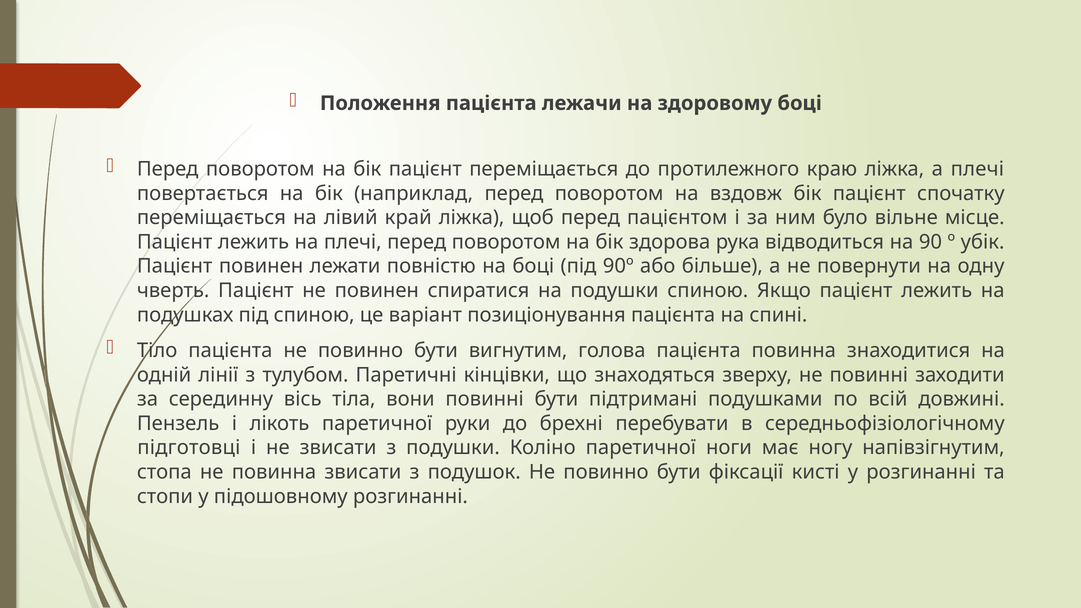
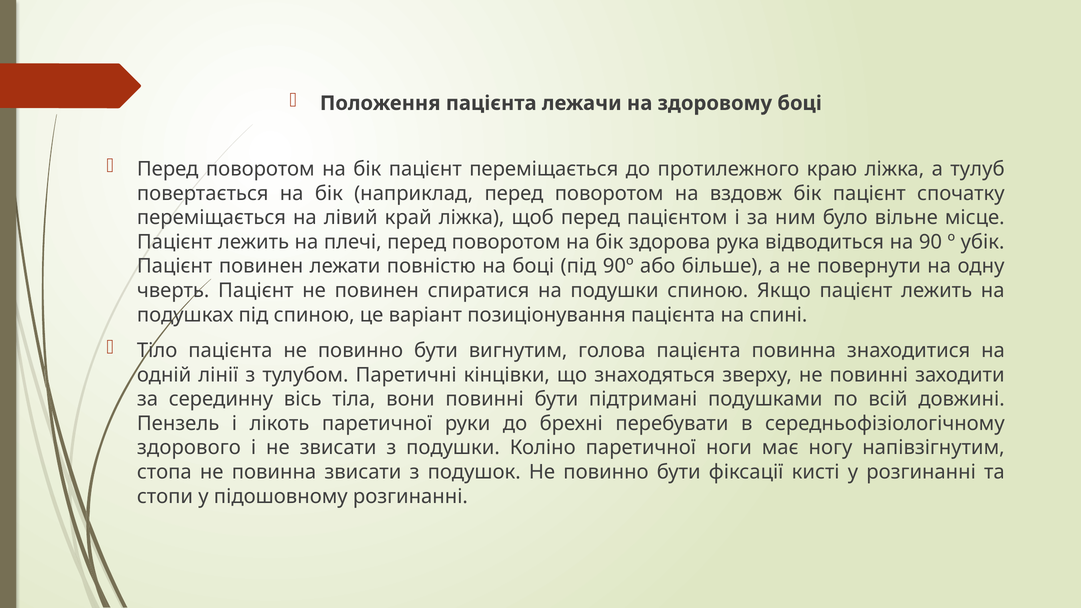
а плечі: плечі -> тулуб (977, 169)
підготовці: підготовці -> здорового (189, 448)
